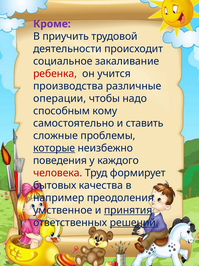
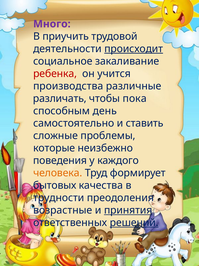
Кроме: Кроме -> Много (52, 24)
происходит underline: none -> present (134, 49)
операции: операции -> различать (60, 98)
надо: надо -> пока (135, 98)
кому: кому -> день (105, 111)
которые underline: present -> none (54, 148)
человека colour: red -> orange (58, 173)
например: например -> трудности (59, 197)
умственное: умственное -> возрастные (63, 210)
